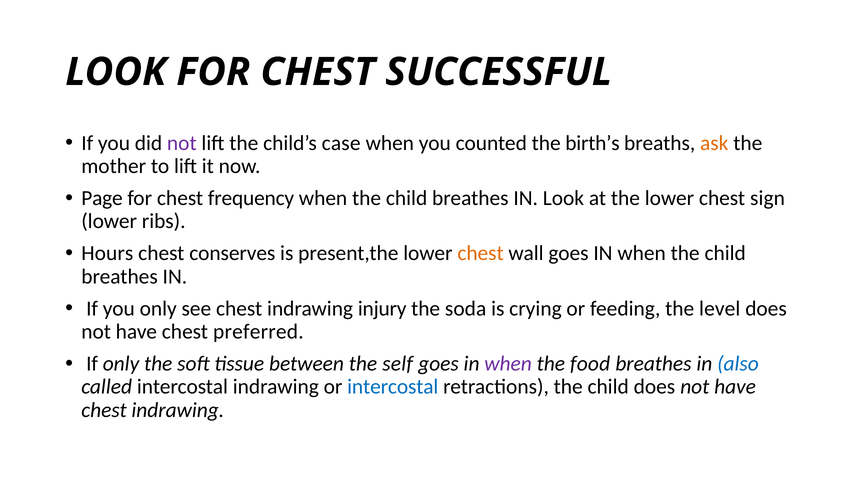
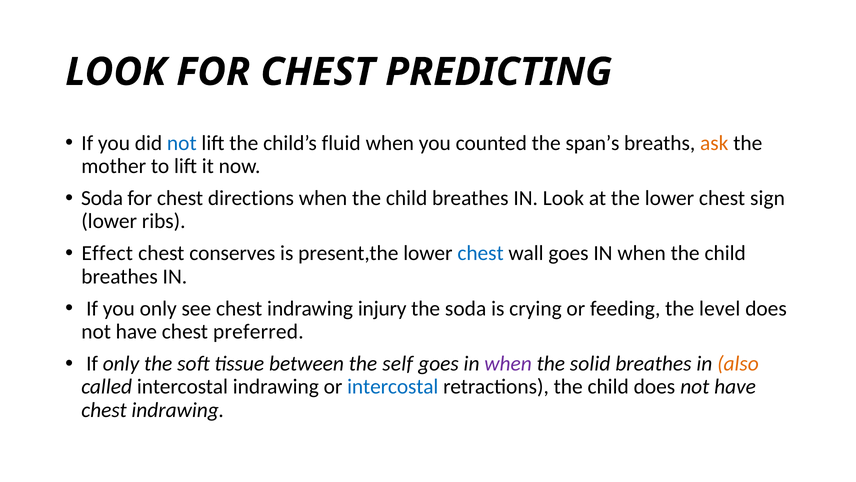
SUCCESSFUL: SUCCESSFUL -> PREDICTING (499, 72)
not colour: purple -> blue (182, 143)
case: case -> fluid (341, 143)
birth’s: birth’s -> span’s (593, 143)
Page: Page -> Soda (102, 198)
frequency: frequency -> directions (251, 198)
Hours: Hours -> Effect (107, 253)
chest colour: orange -> blue (481, 253)
food: food -> solid (590, 363)
also colour: blue -> orange (738, 363)
